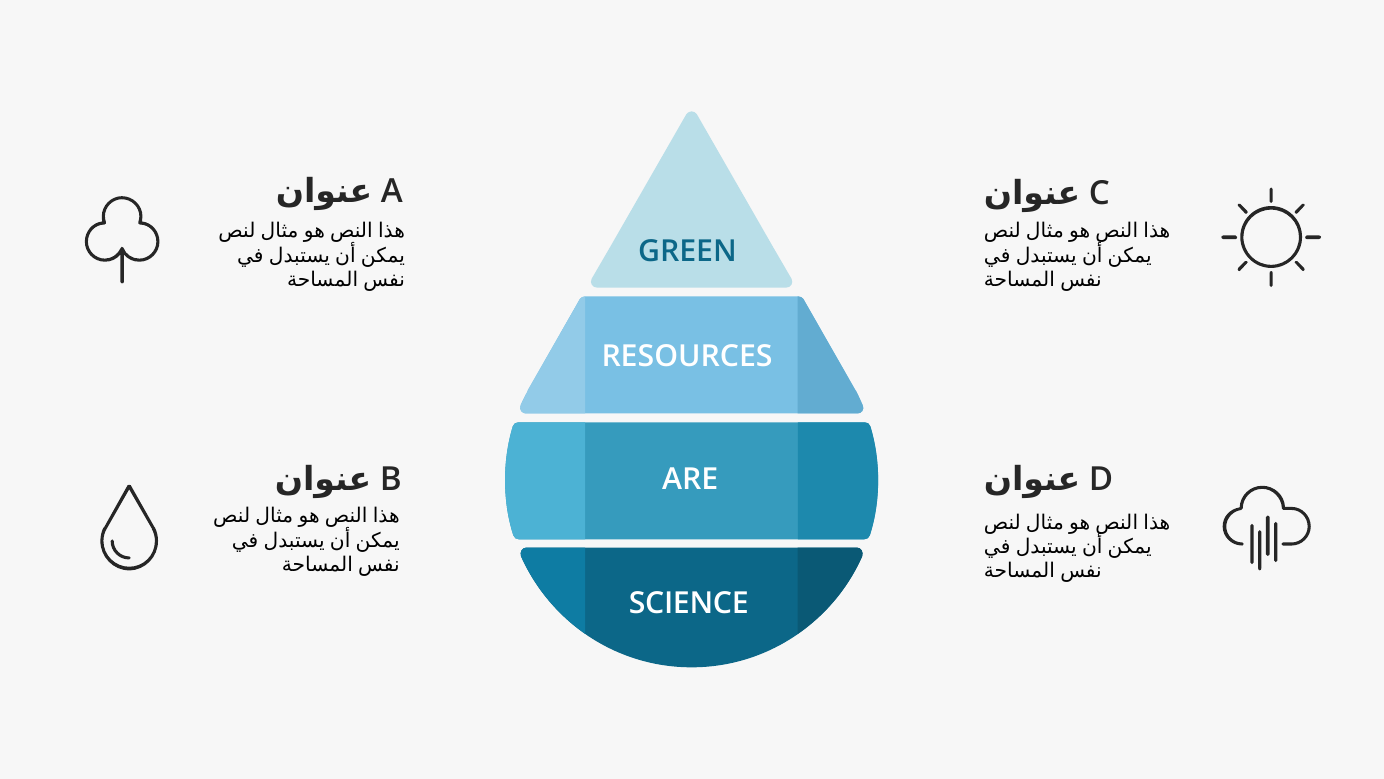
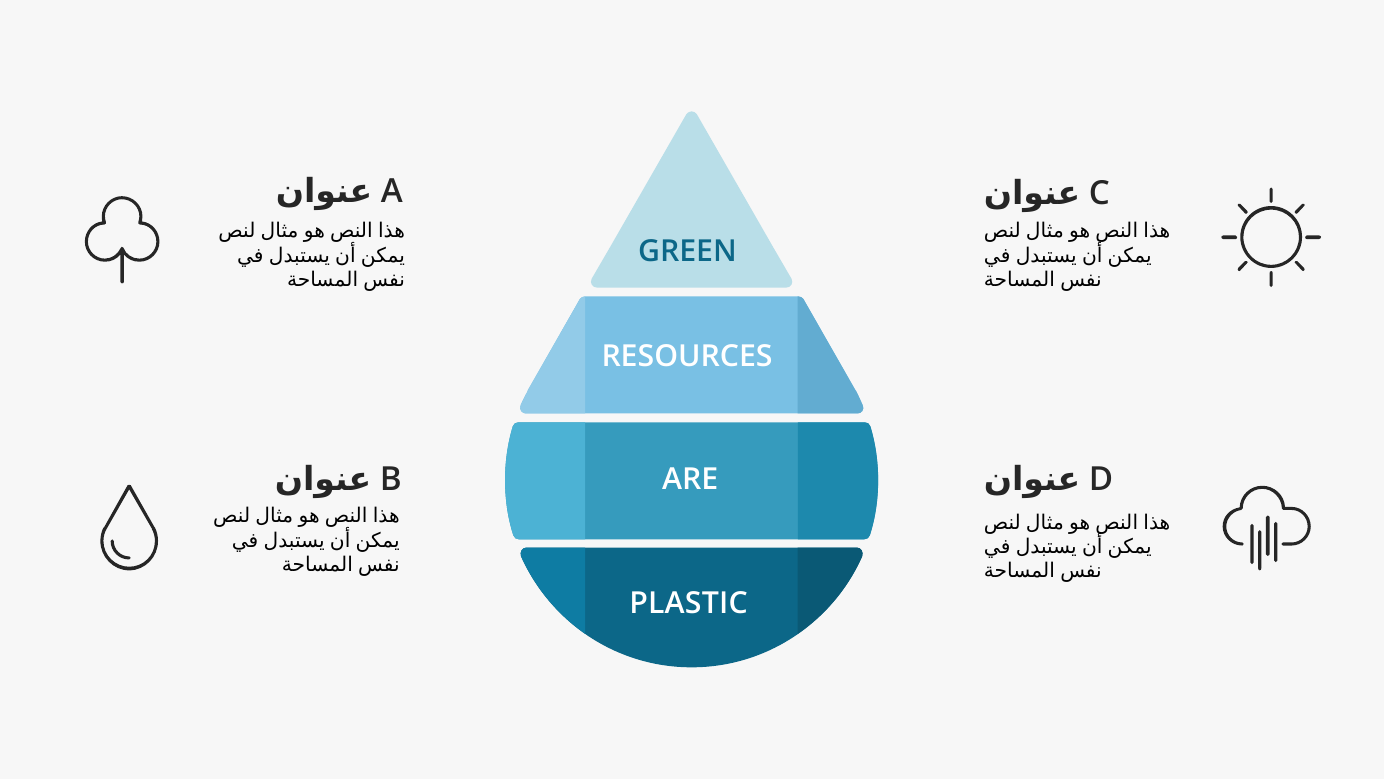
SCIENCE: SCIENCE -> PLASTIC (689, 603)
